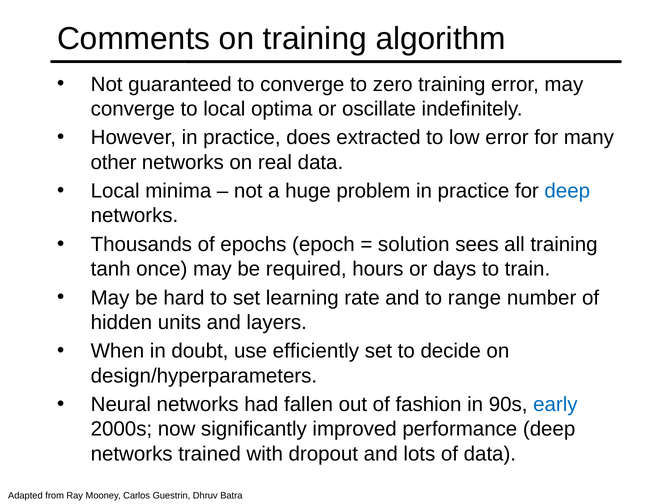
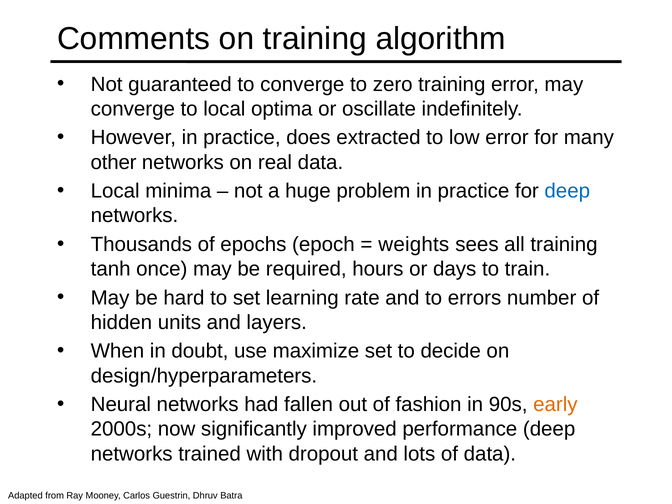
solution: solution -> weights (414, 244)
range: range -> errors (475, 298)
efficiently: efficiently -> maximize (316, 351)
early colour: blue -> orange (555, 404)
